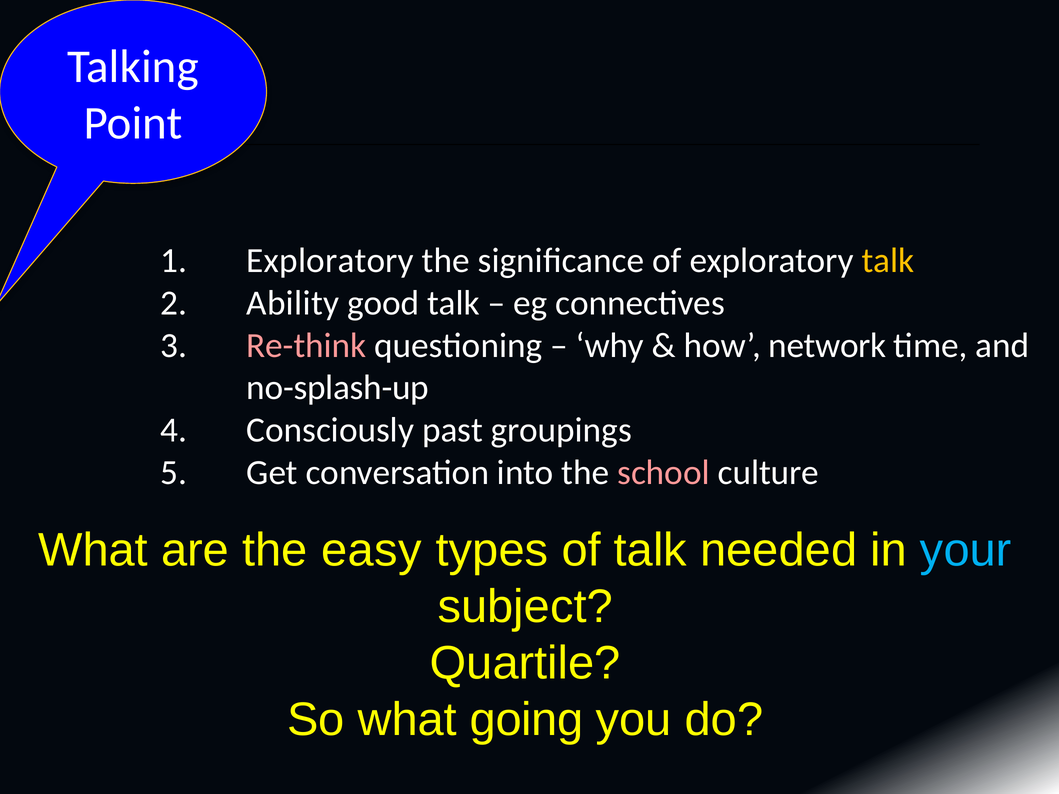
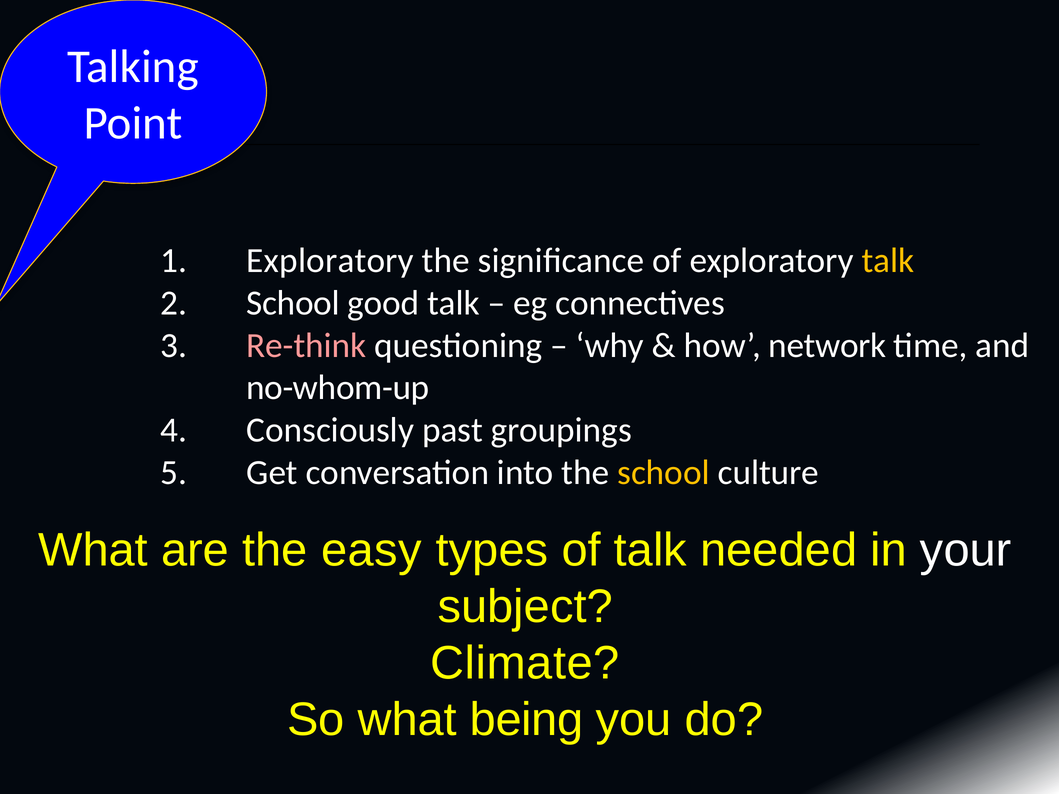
Ability: Ability -> School (293, 303)
no-splash-up: no-splash-up -> no-whom-up (338, 388)
school colour: pink -> yellow (663, 473)
your colour: light blue -> white (966, 551)
Quartile: Quartile -> Climate (525, 664)
going: going -> being (527, 720)
